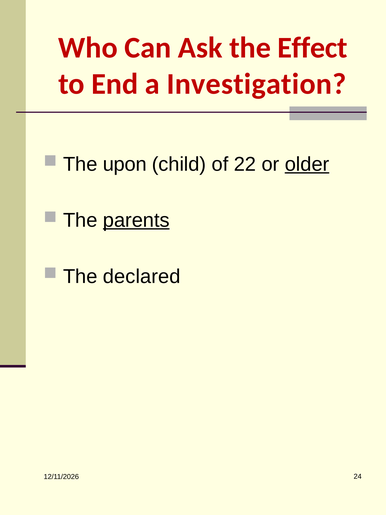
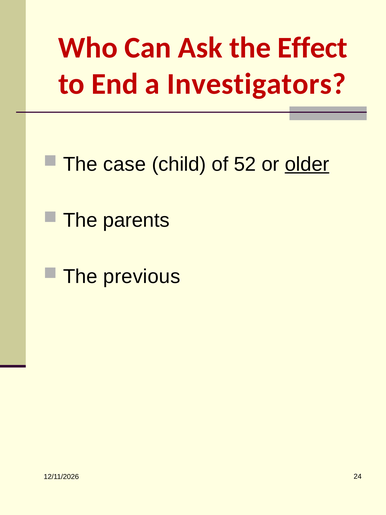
Investigation: Investigation -> Investigators (256, 84)
upon: upon -> case (125, 164)
22: 22 -> 52 (245, 164)
parents underline: present -> none (136, 220)
declared: declared -> previous (142, 276)
